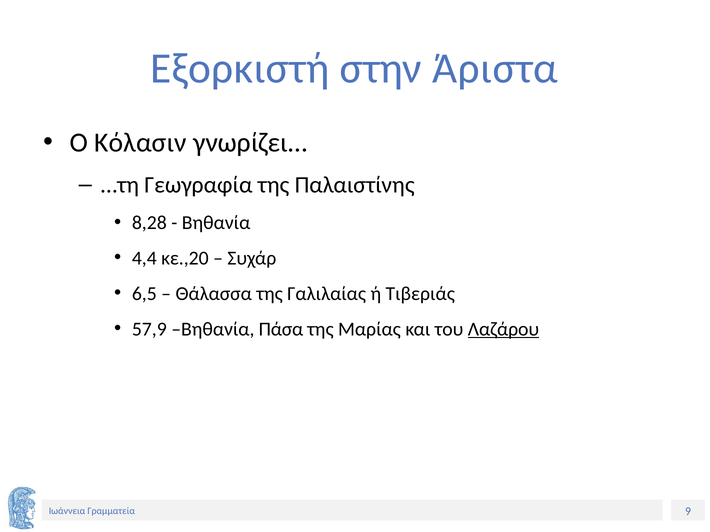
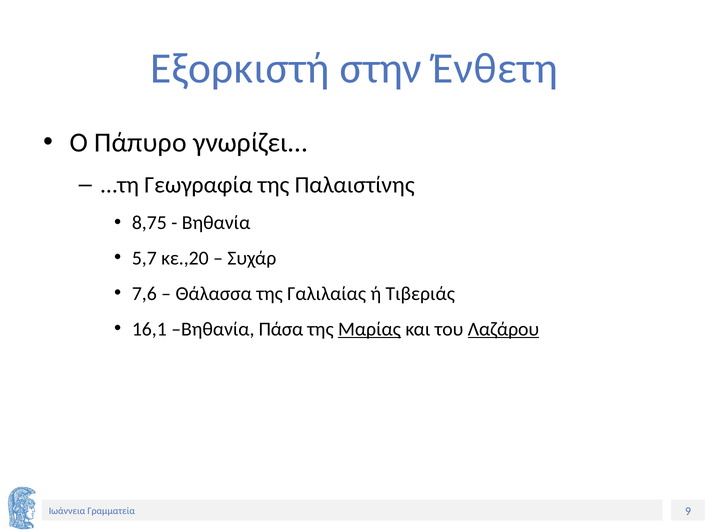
Άριστα: Άριστα -> Ένθετη (495, 69)
Κόλασιν: Κόλασιν -> Πάπυρο (140, 143)
8,28: 8,28 -> 8,75 (149, 223)
4,4: 4,4 -> 5,7 (144, 258)
6,5: 6,5 -> 7,6 (144, 294)
57,9: 57,9 -> 16,1 (149, 329)
Μαρίας underline: none -> present (369, 329)
